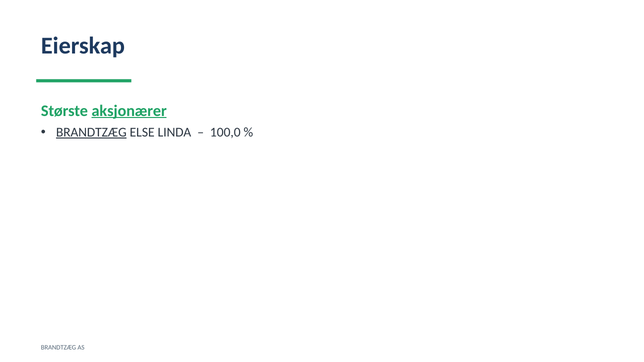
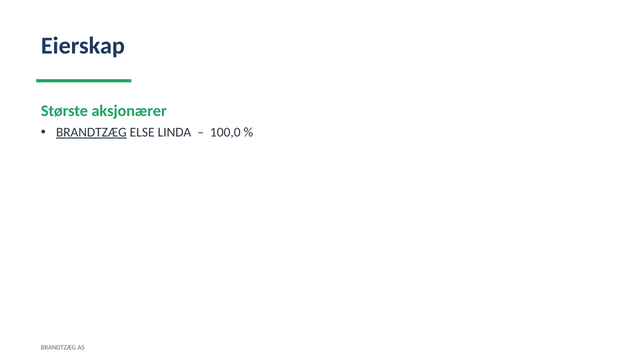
aksjonærer underline: present -> none (129, 111)
